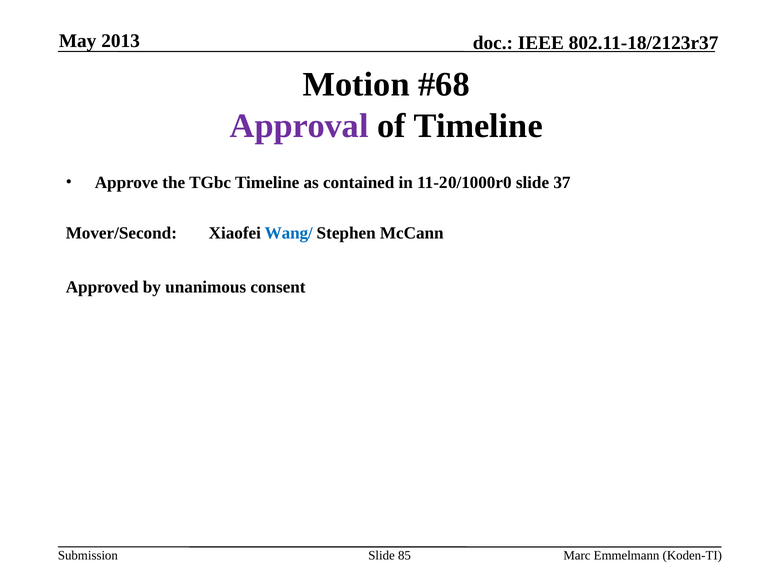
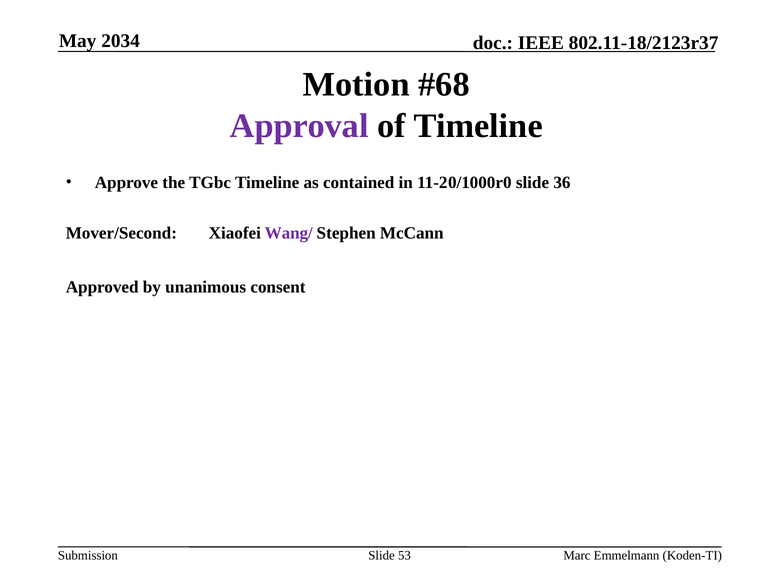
2013: 2013 -> 2034 (121, 41)
37: 37 -> 36 (562, 183)
Wang/ colour: blue -> purple (289, 233)
85: 85 -> 53 (404, 556)
